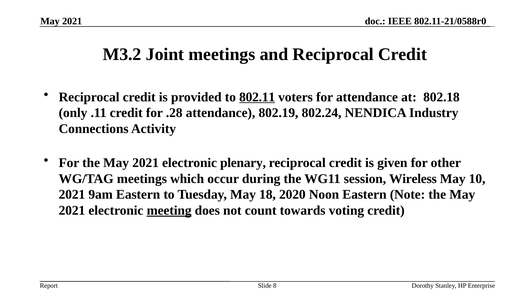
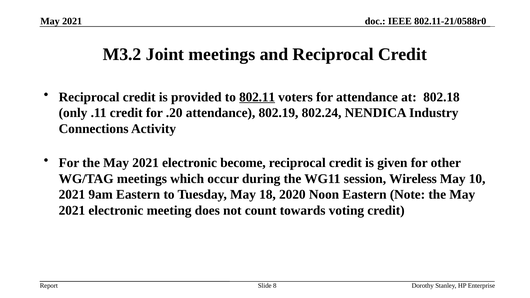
.28: .28 -> .20 (174, 113)
plenary: plenary -> become (243, 163)
meeting underline: present -> none (169, 211)
